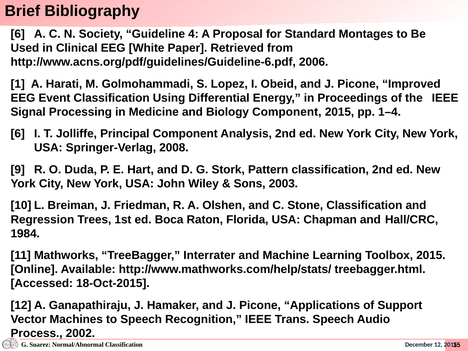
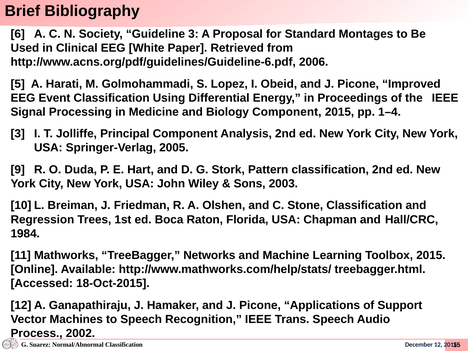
Guideline 4: 4 -> 3 (193, 34)
1: 1 -> 5 (18, 84)
6: 6 -> 3 (18, 134)
2008: 2008 -> 2005 (174, 148)
Interrater: Interrater -> Networks (209, 255)
